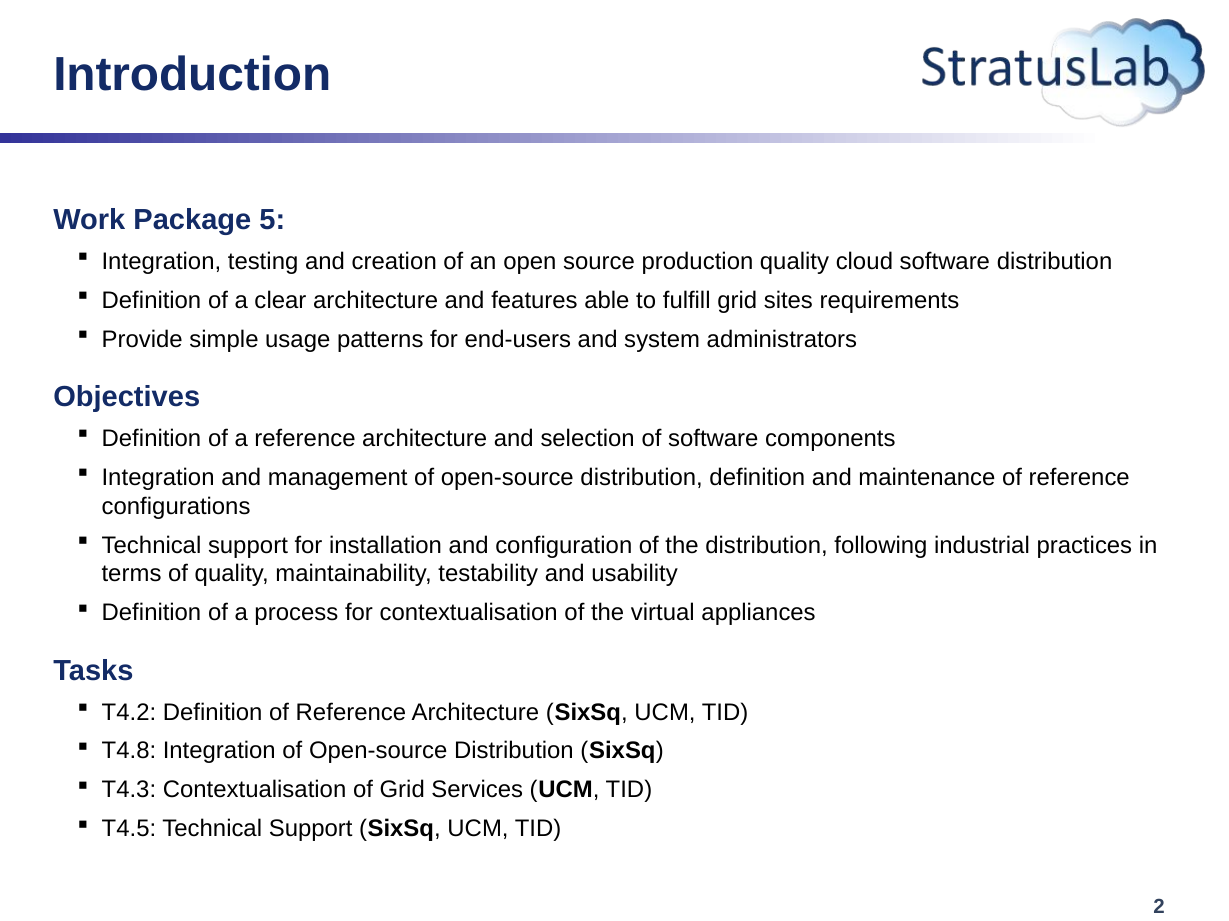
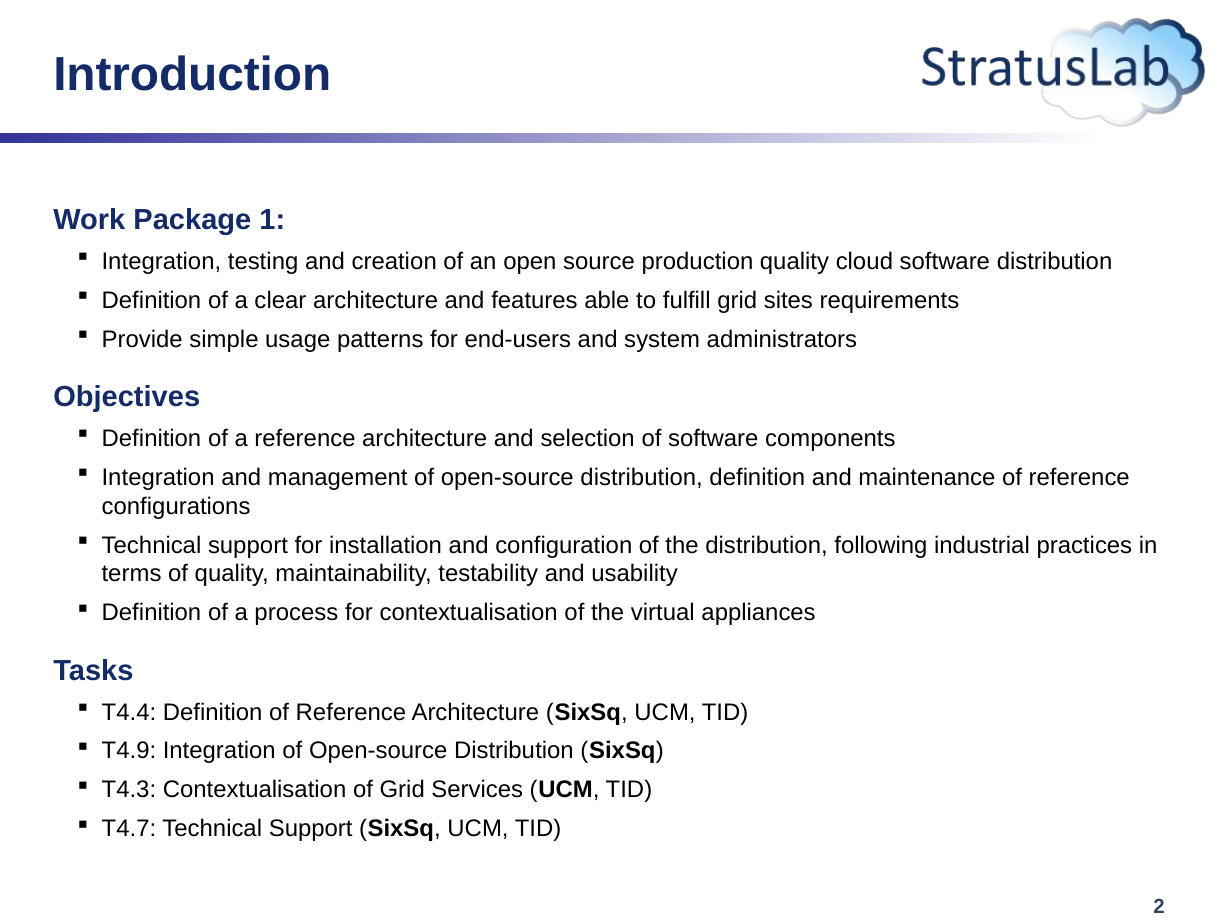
5: 5 -> 1 (272, 220)
T4.2: T4.2 -> T4.4 (129, 713)
T4.8: T4.8 -> T4.9 (129, 752)
T4.5: T4.5 -> T4.7 (129, 830)
